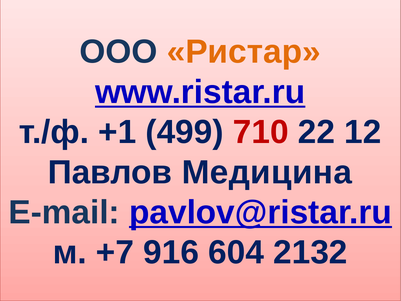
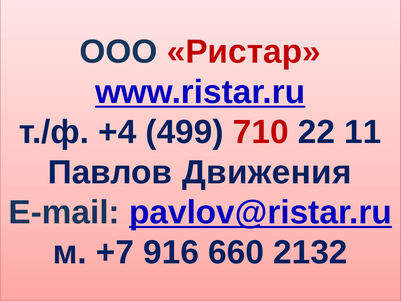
Ристар colour: orange -> red (244, 52)
+1: +1 -> +4 (117, 132)
12: 12 -> 11 (363, 132)
Медицина: Медицина -> Движения (267, 172)
604: 604 -> 660 (236, 252)
